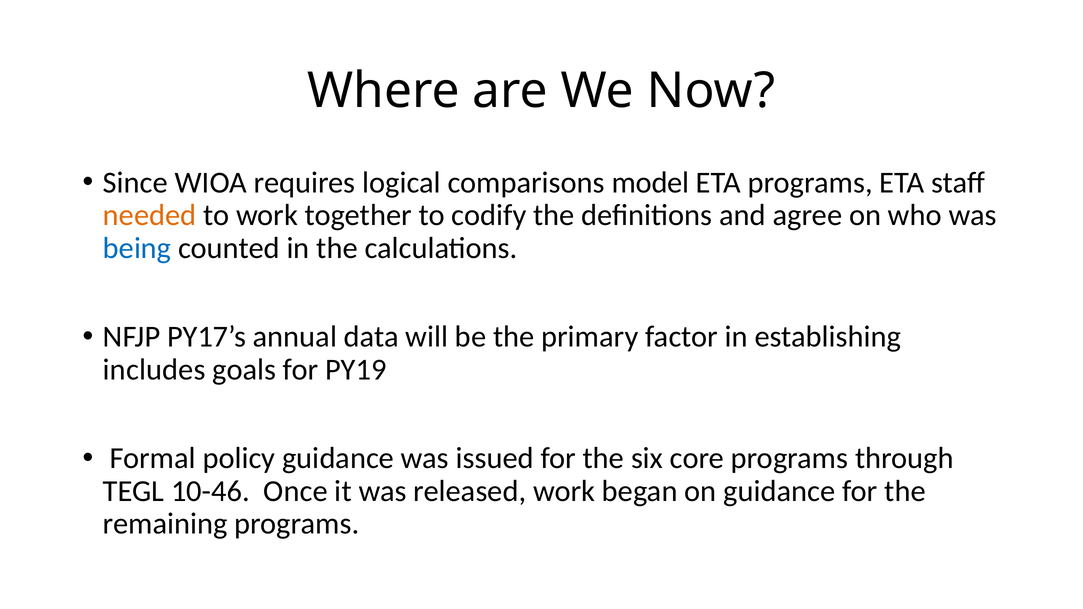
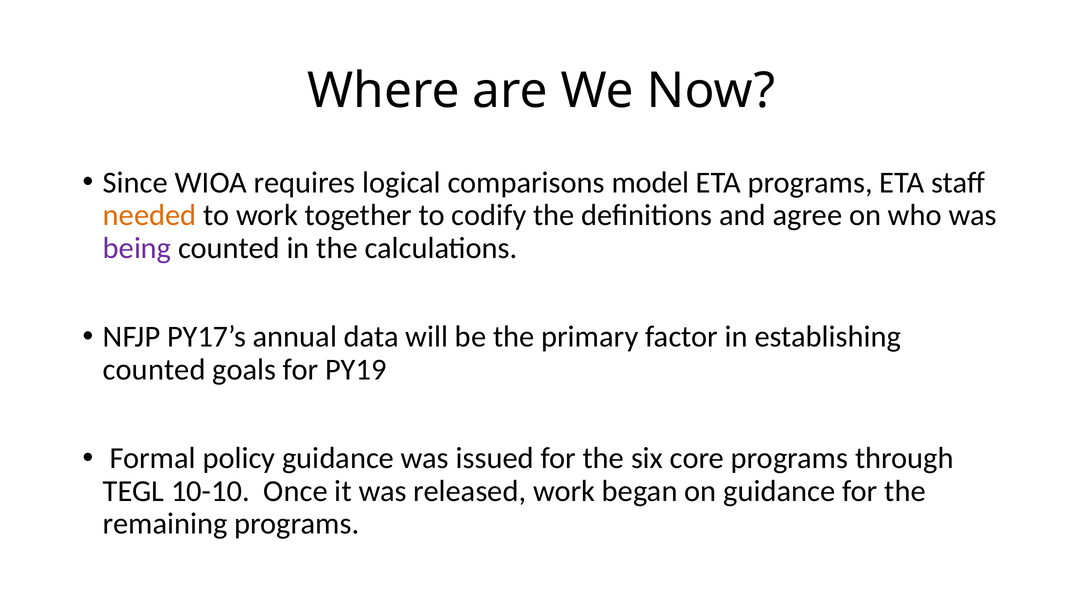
being colour: blue -> purple (137, 248)
includes: includes -> counted (154, 370)
10-46: 10-46 -> 10-10 (210, 491)
